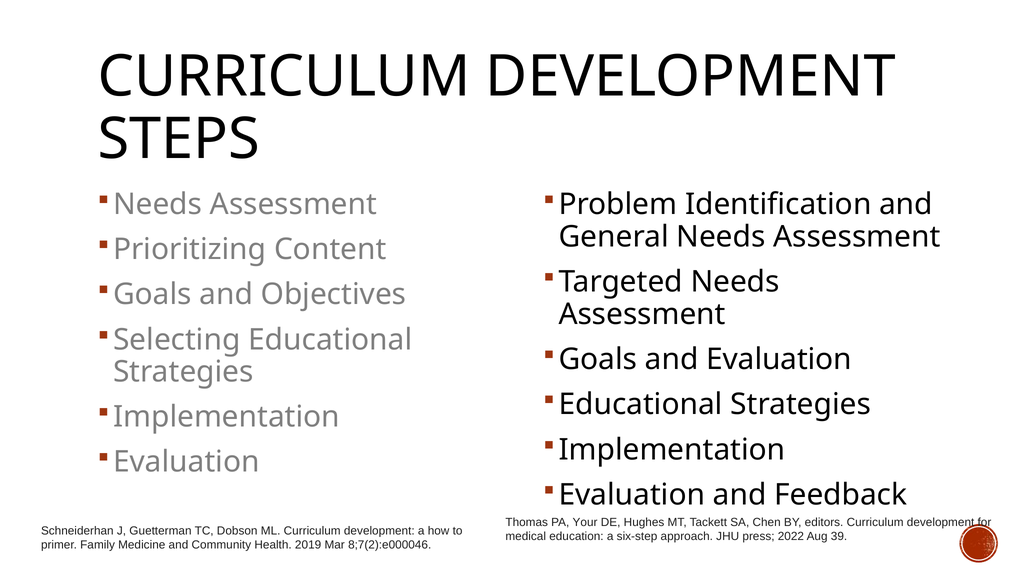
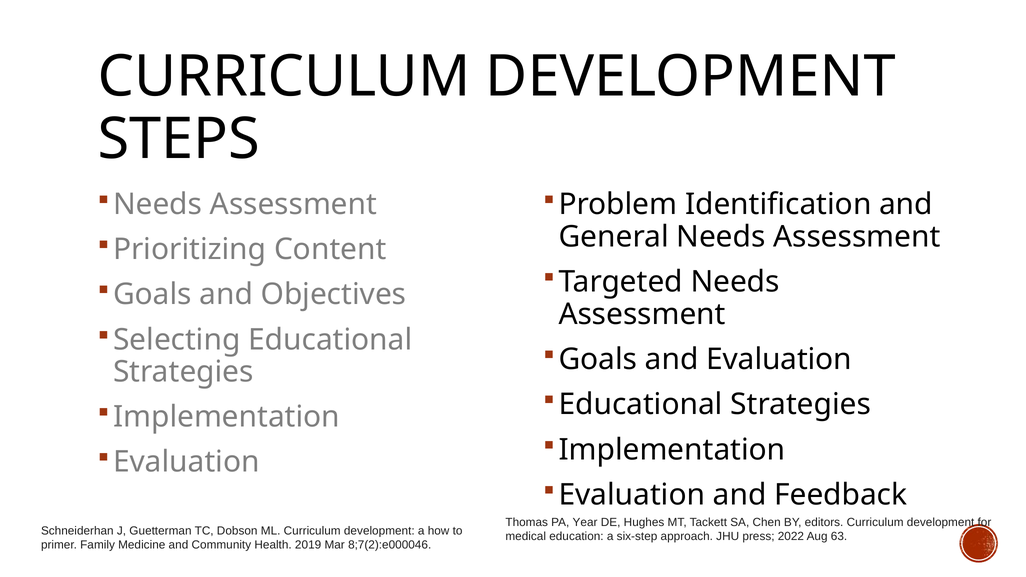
Your: Your -> Year (585, 523)
39: 39 -> 63 (839, 537)
